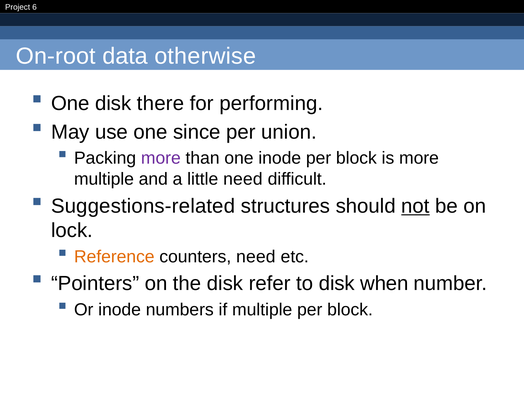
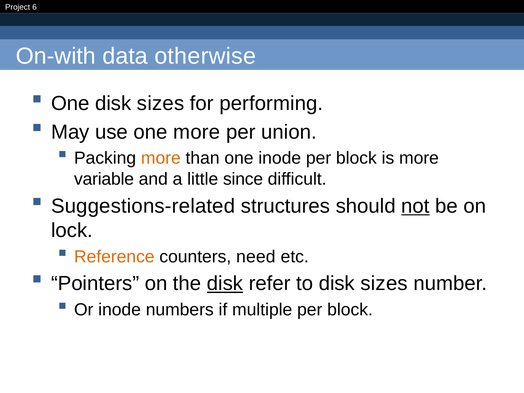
On-root: On-root -> On-with (56, 56)
One disk there: there -> sizes (161, 104)
one since: since -> more (197, 132)
more colour: purple -> orange (161, 158)
multiple: multiple -> variable (104, 179)
little need: need -> since (243, 179)
disk underline: none -> present (225, 284)
to disk when: when -> sizes (384, 284)
